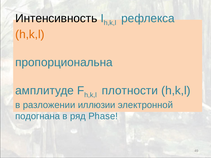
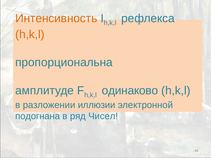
Интенсивность colour: black -> orange (56, 18)
плотности: плотности -> одинаково (130, 91)
Phase: Phase -> Чисел (103, 116)
